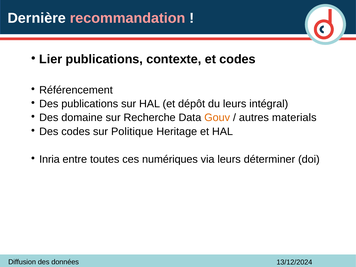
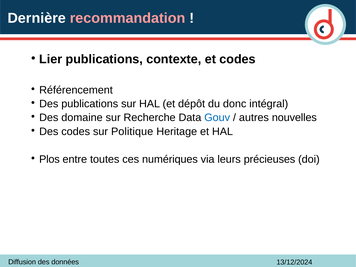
du leurs: leurs -> donc (235, 104)
Gouv colour: orange -> blue (217, 118)
materials: materials -> nouvelles (294, 118)
Inria: Inria -> Plos (49, 159)
déterminer: déterminer -> précieuses (270, 159)
